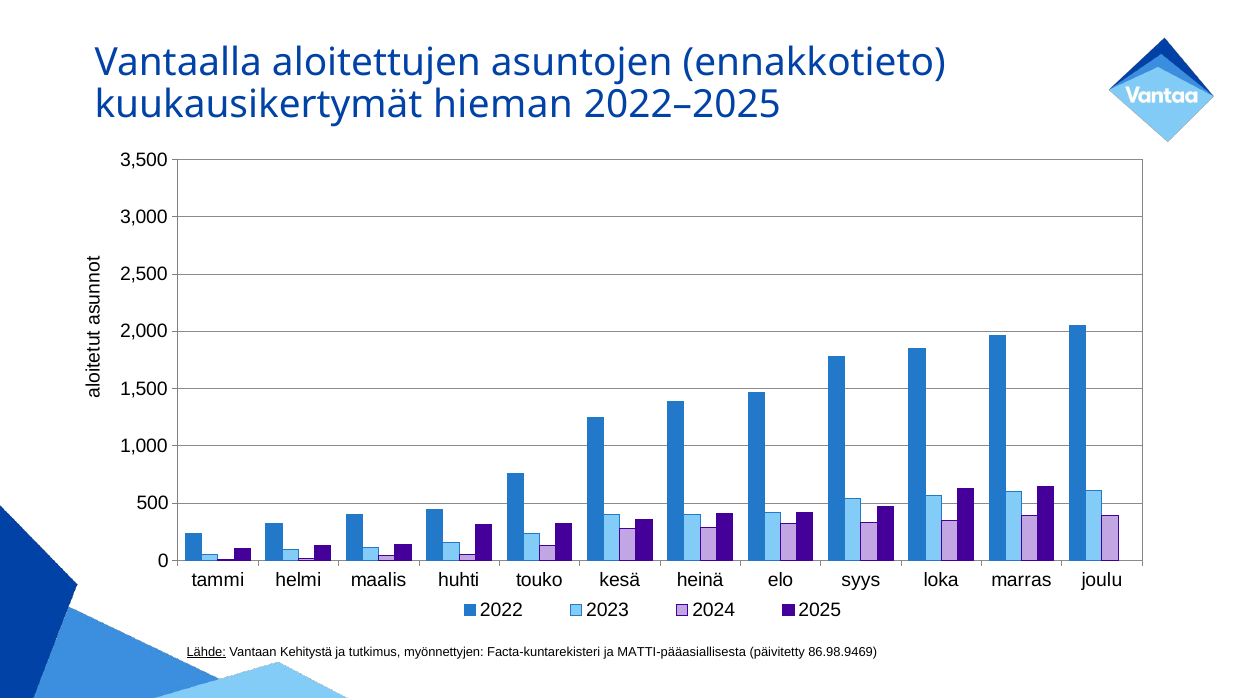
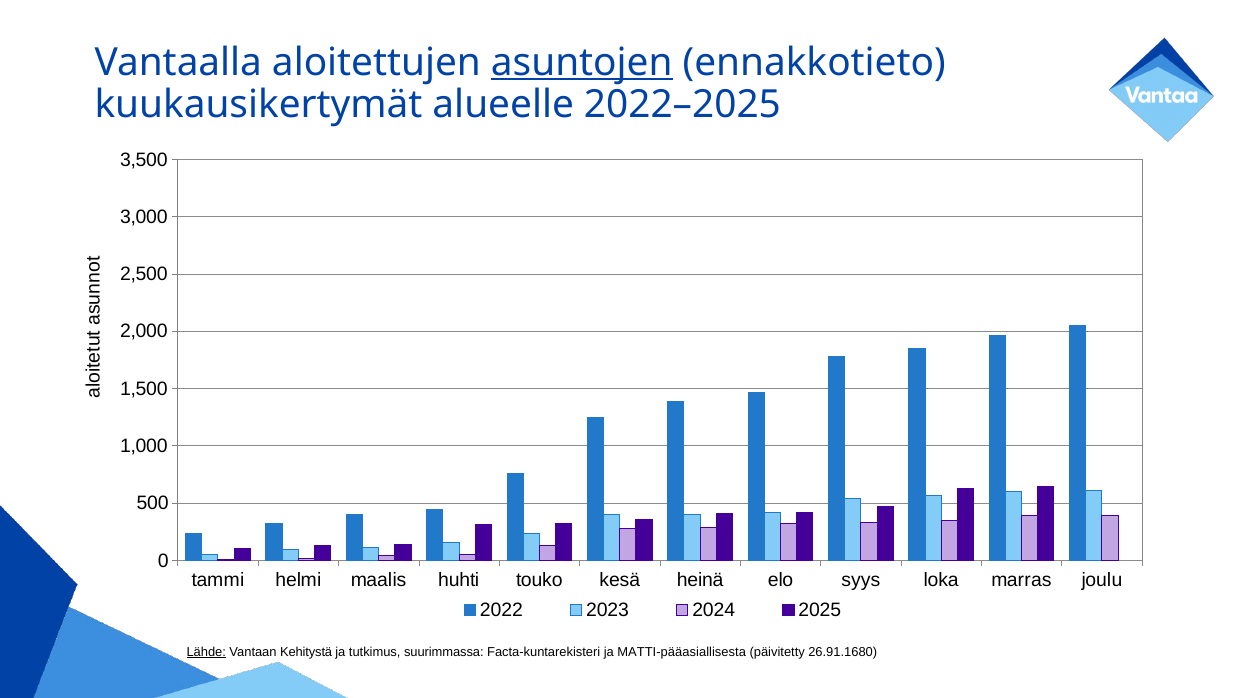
asuntojen underline: none -> present (582, 62)
hieman: hieman -> alueelle (503, 104)
myönnettyjen: myönnettyjen -> suurimmassa (444, 653)
86.98.9469: 86.98.9469 -> 26.91.1680 (843, 653)
